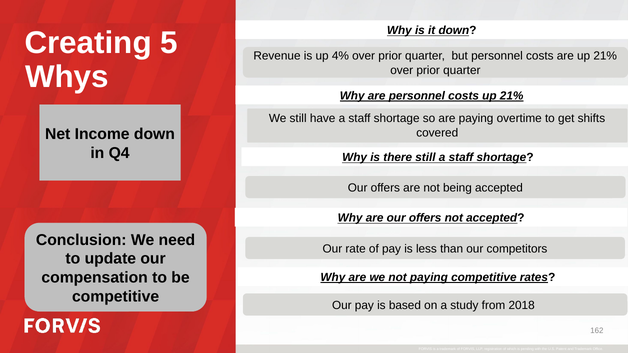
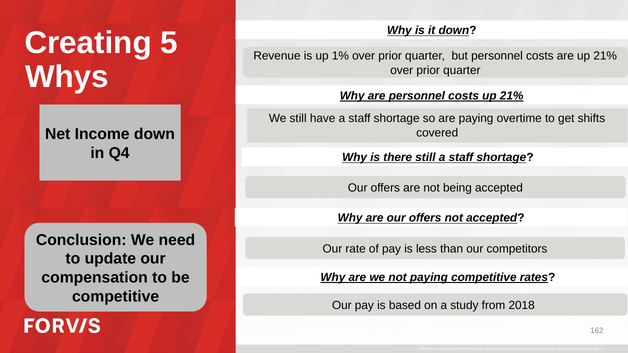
4%: 4% -> 1% (340, 56)
